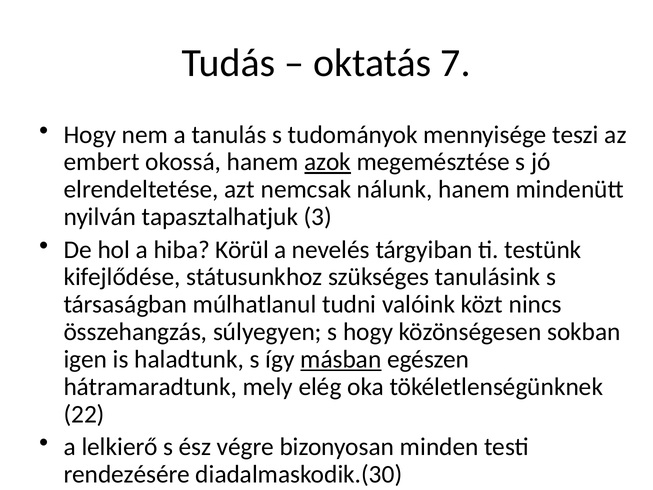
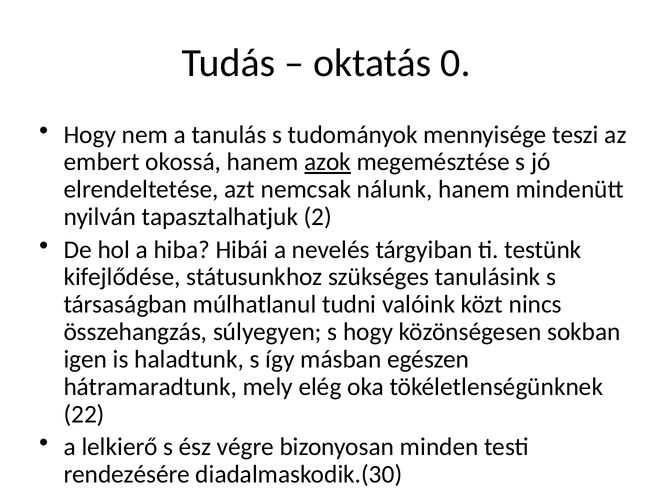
7: 7 -> 0 (456, 63)
3: 3 -> 2 (318, 217)
Körül: Körül -> Hibái (242, 250)
másban underline: present -> none (341, 359)
